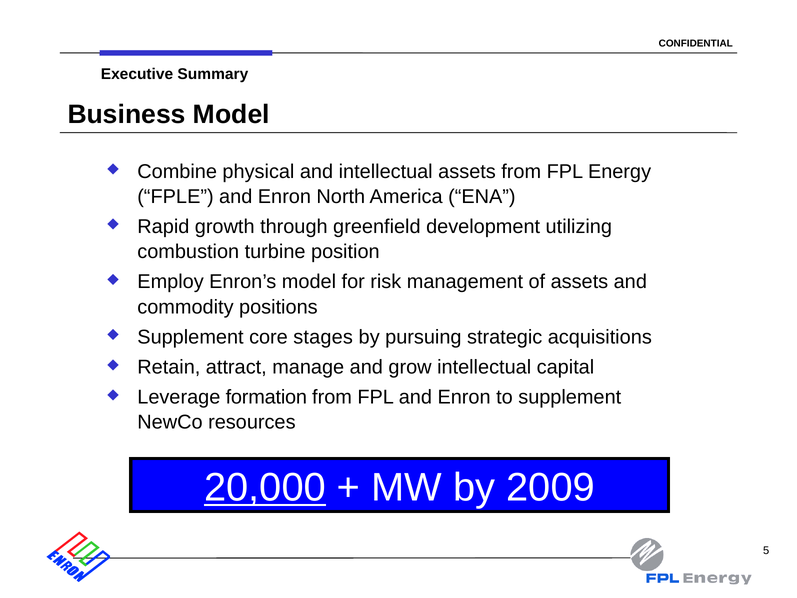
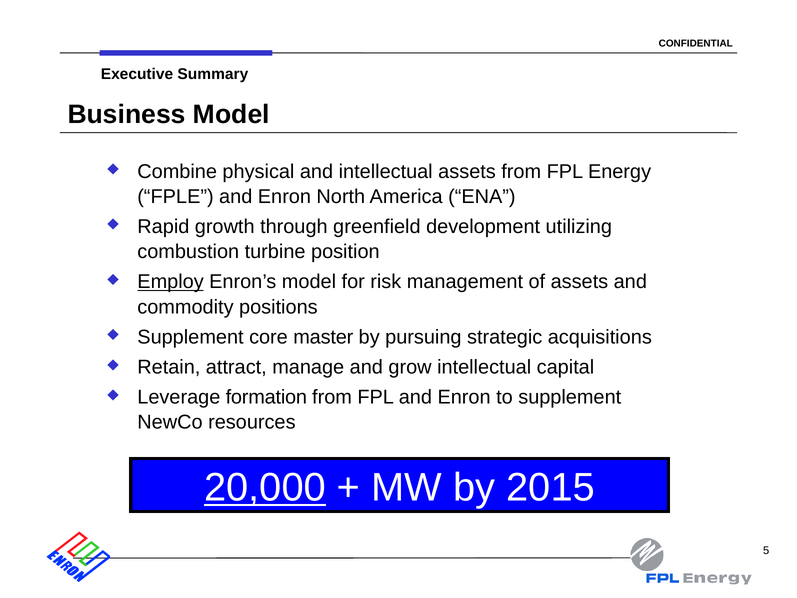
Employ underline: none -> present (171, 282)
stages: stages -> master (323, 337)
2009: 2009 -> 2015 (551, 488)
